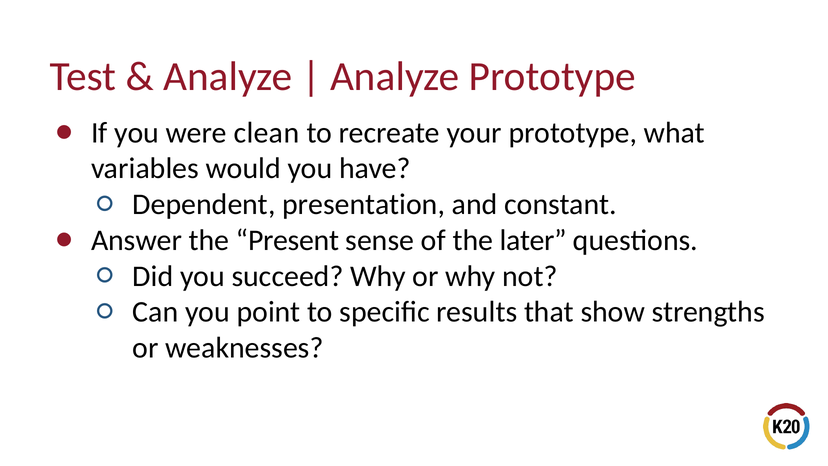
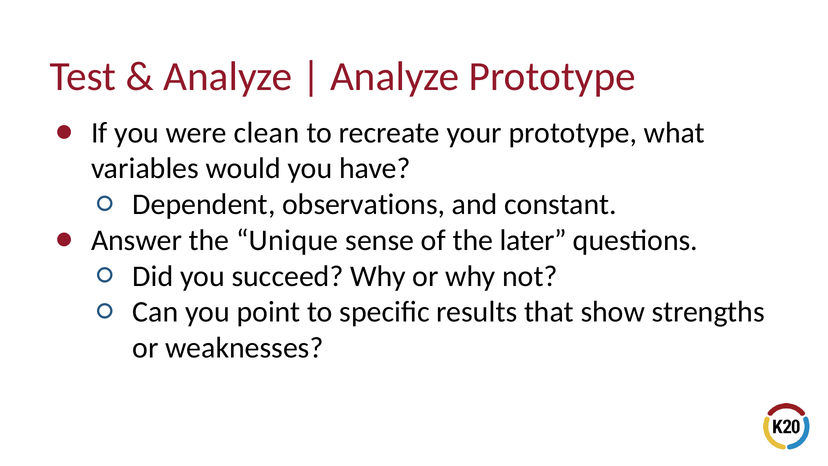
presentation: presentation -> observations (364, 204)
Present: Present -> Unique (287, 240)
